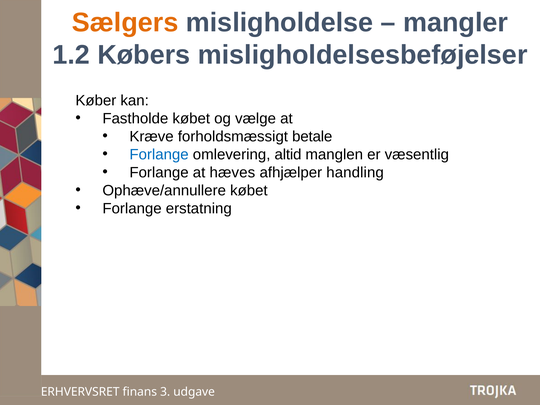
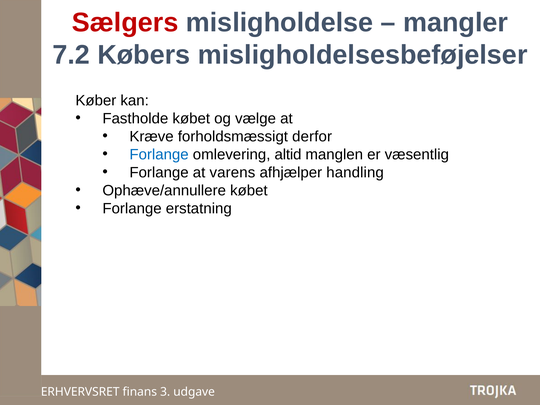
Sælgers colour: orange -> red (125, 23)
1.2: 1.2 -> 7.2 (71, 55)
betale: betale -> derfor (312, 136)
hæves: hæves -> varens (232, 172)
